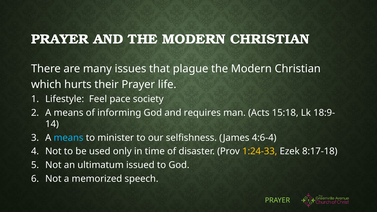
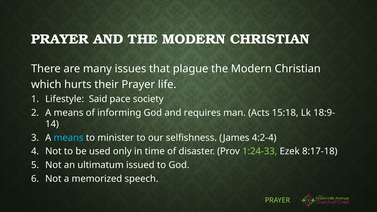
Feel: Feel -> Said (98, 99)
4:6-4: 4:6-4 -> 4:2-4 (264, 138)
1:24-33 colour: yellow -> light green (260, 151)
